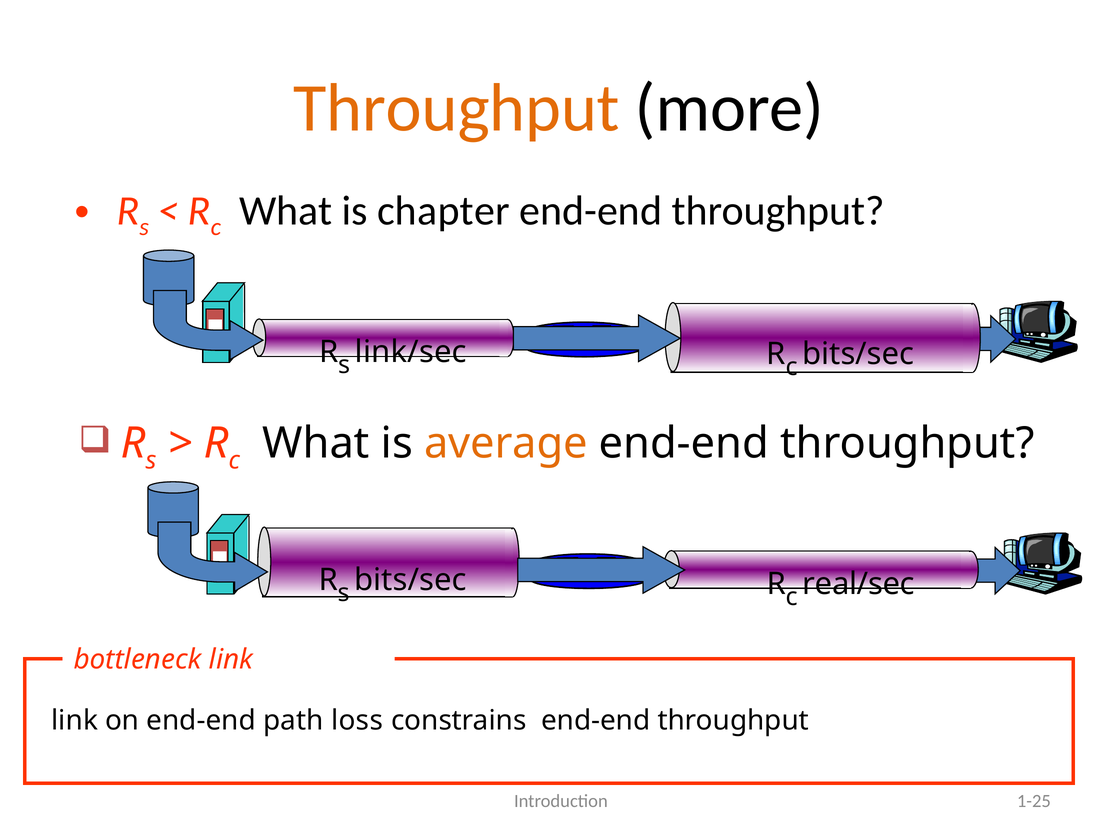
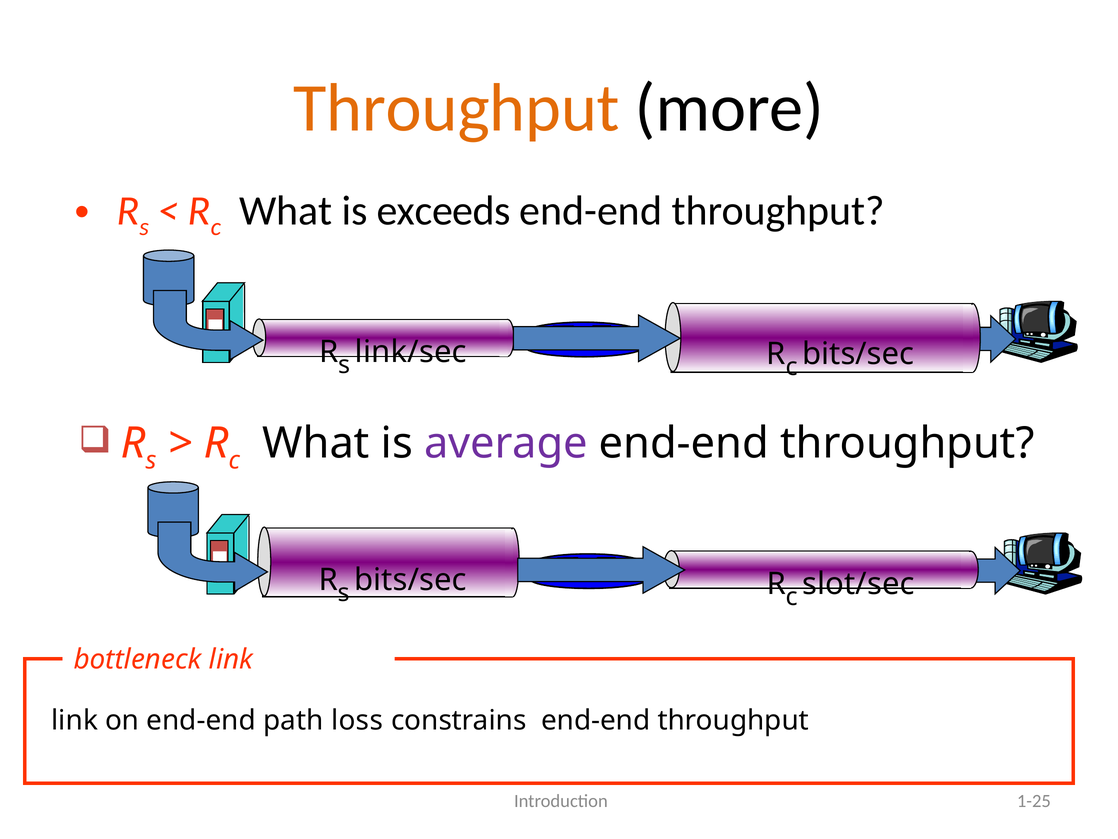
chapter: chapter -> exceeds (444, 211)
average colour: orange -> purple (506, 443)
real/sec: real/sec -> slot/sec (858, 584)
